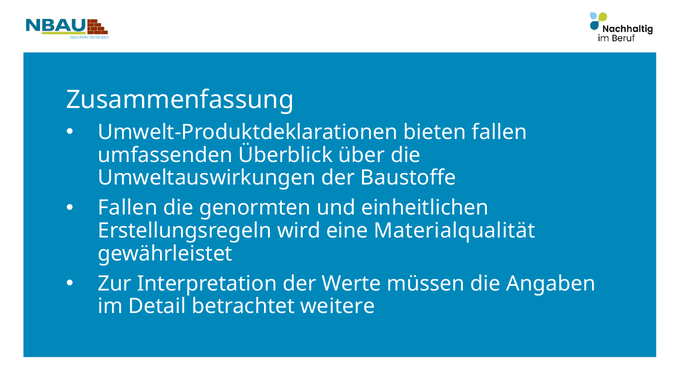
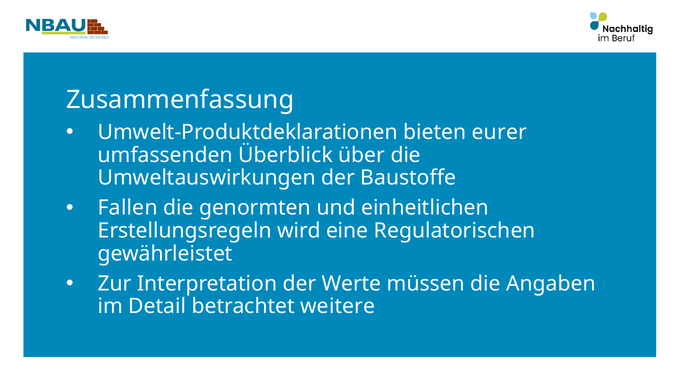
bieten fallen: fallen -> eurer (499, 132)
Materialqualität: Materialqualität -> Regulatorischen (455, 231)
